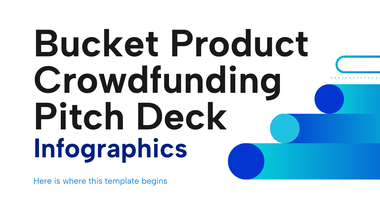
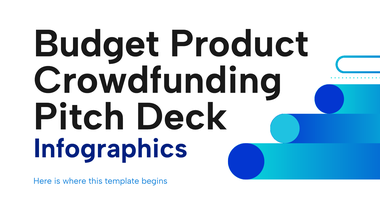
Bucket: Bucket -> Budget (96, 44)
